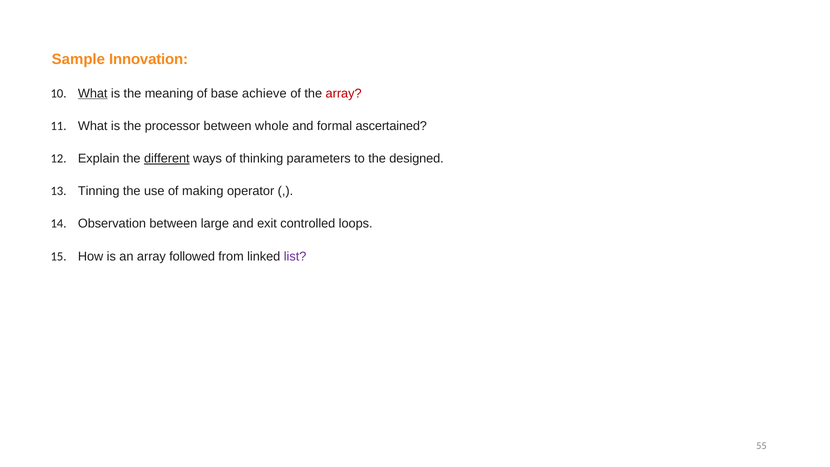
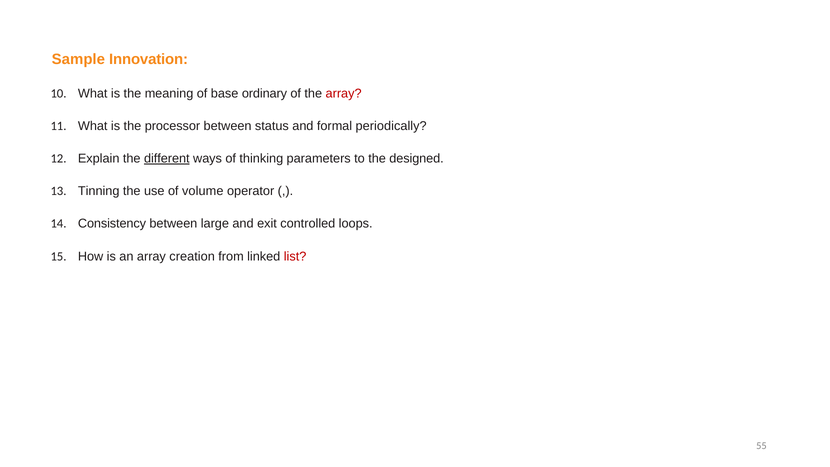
What underline: present -> none (93, 93)
achieve: achieve -> ordinary (264, 93)
whole: whole -> status (272, 126)
ascertained: ascertained -> periodically (391, 126)
making: making -> volume (203, 191)
Observation: Observation -> Consistency (112, 224)
followed: followed -> creation (192, 256)
list colour: purple -> red (295, 256)
